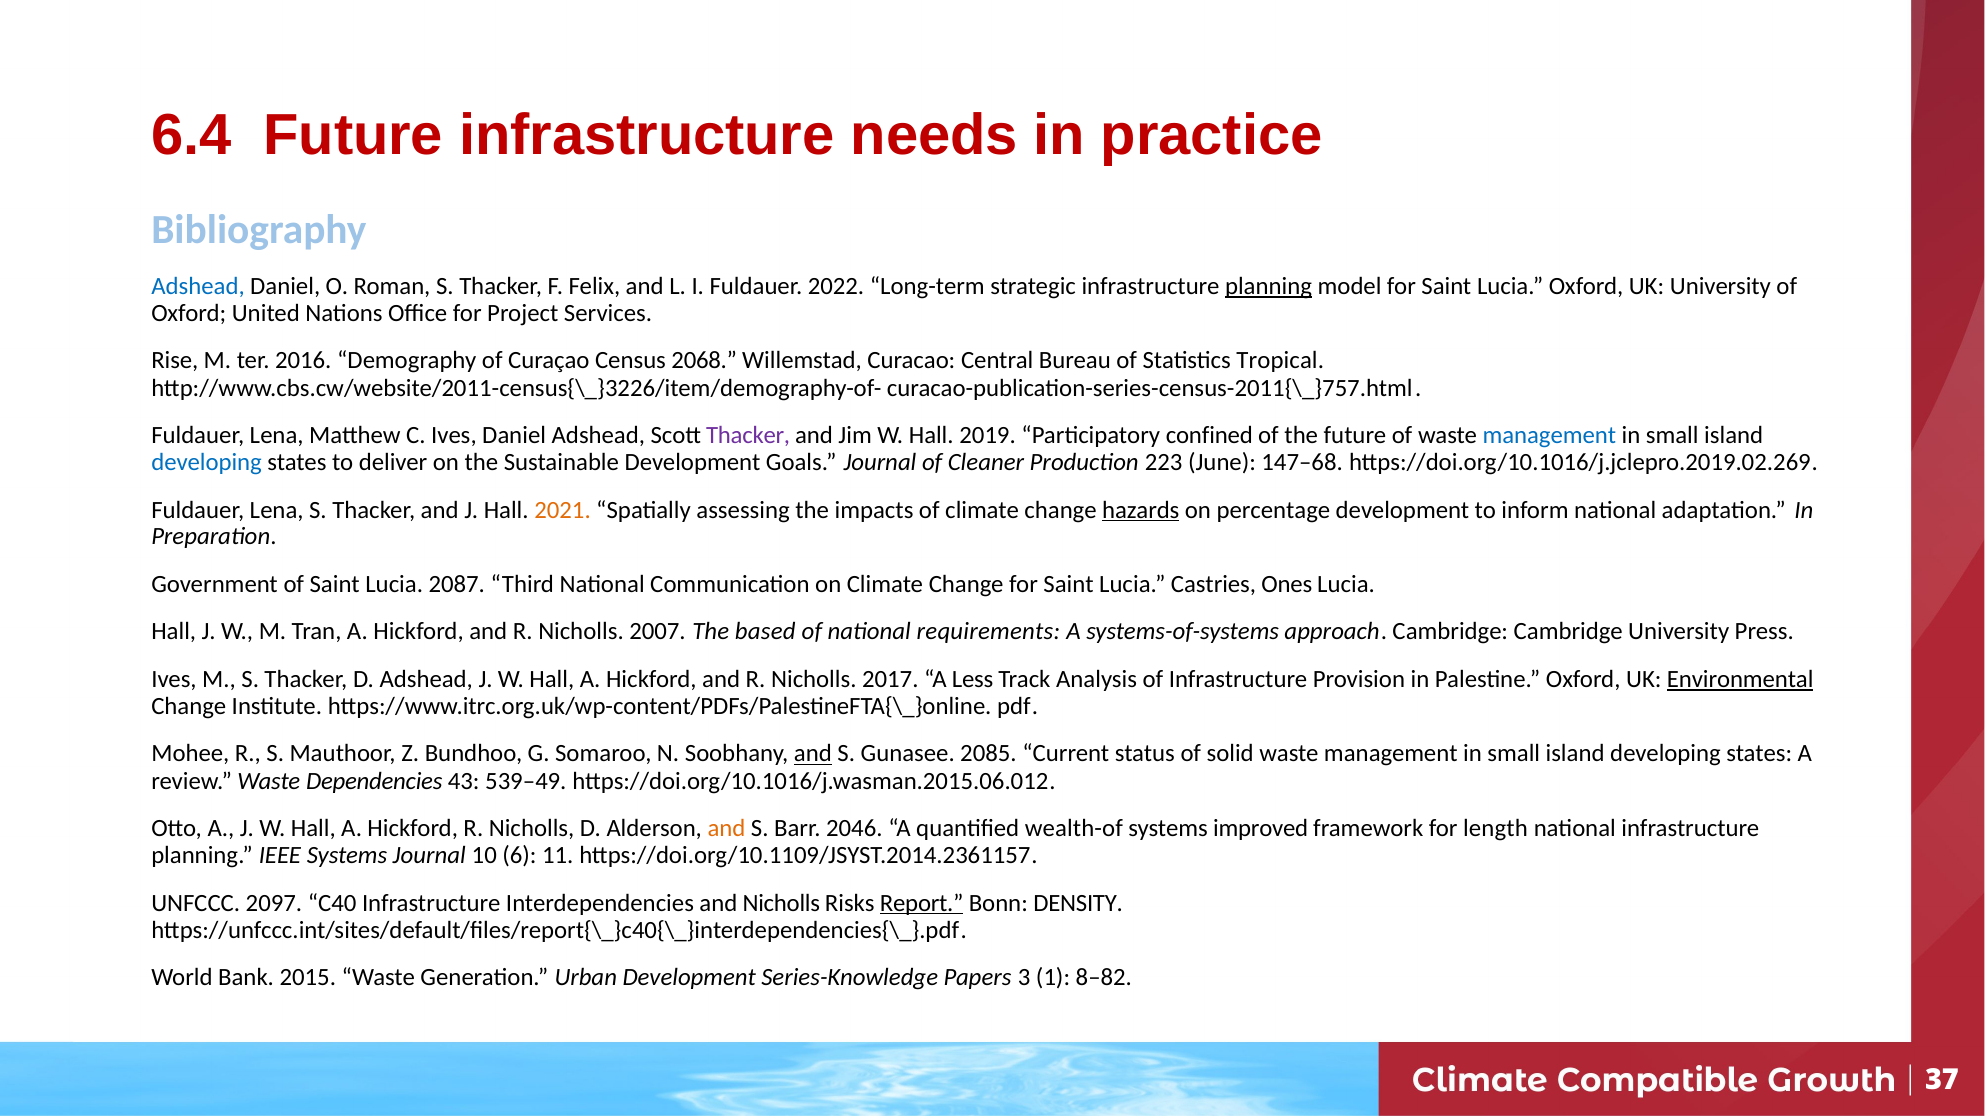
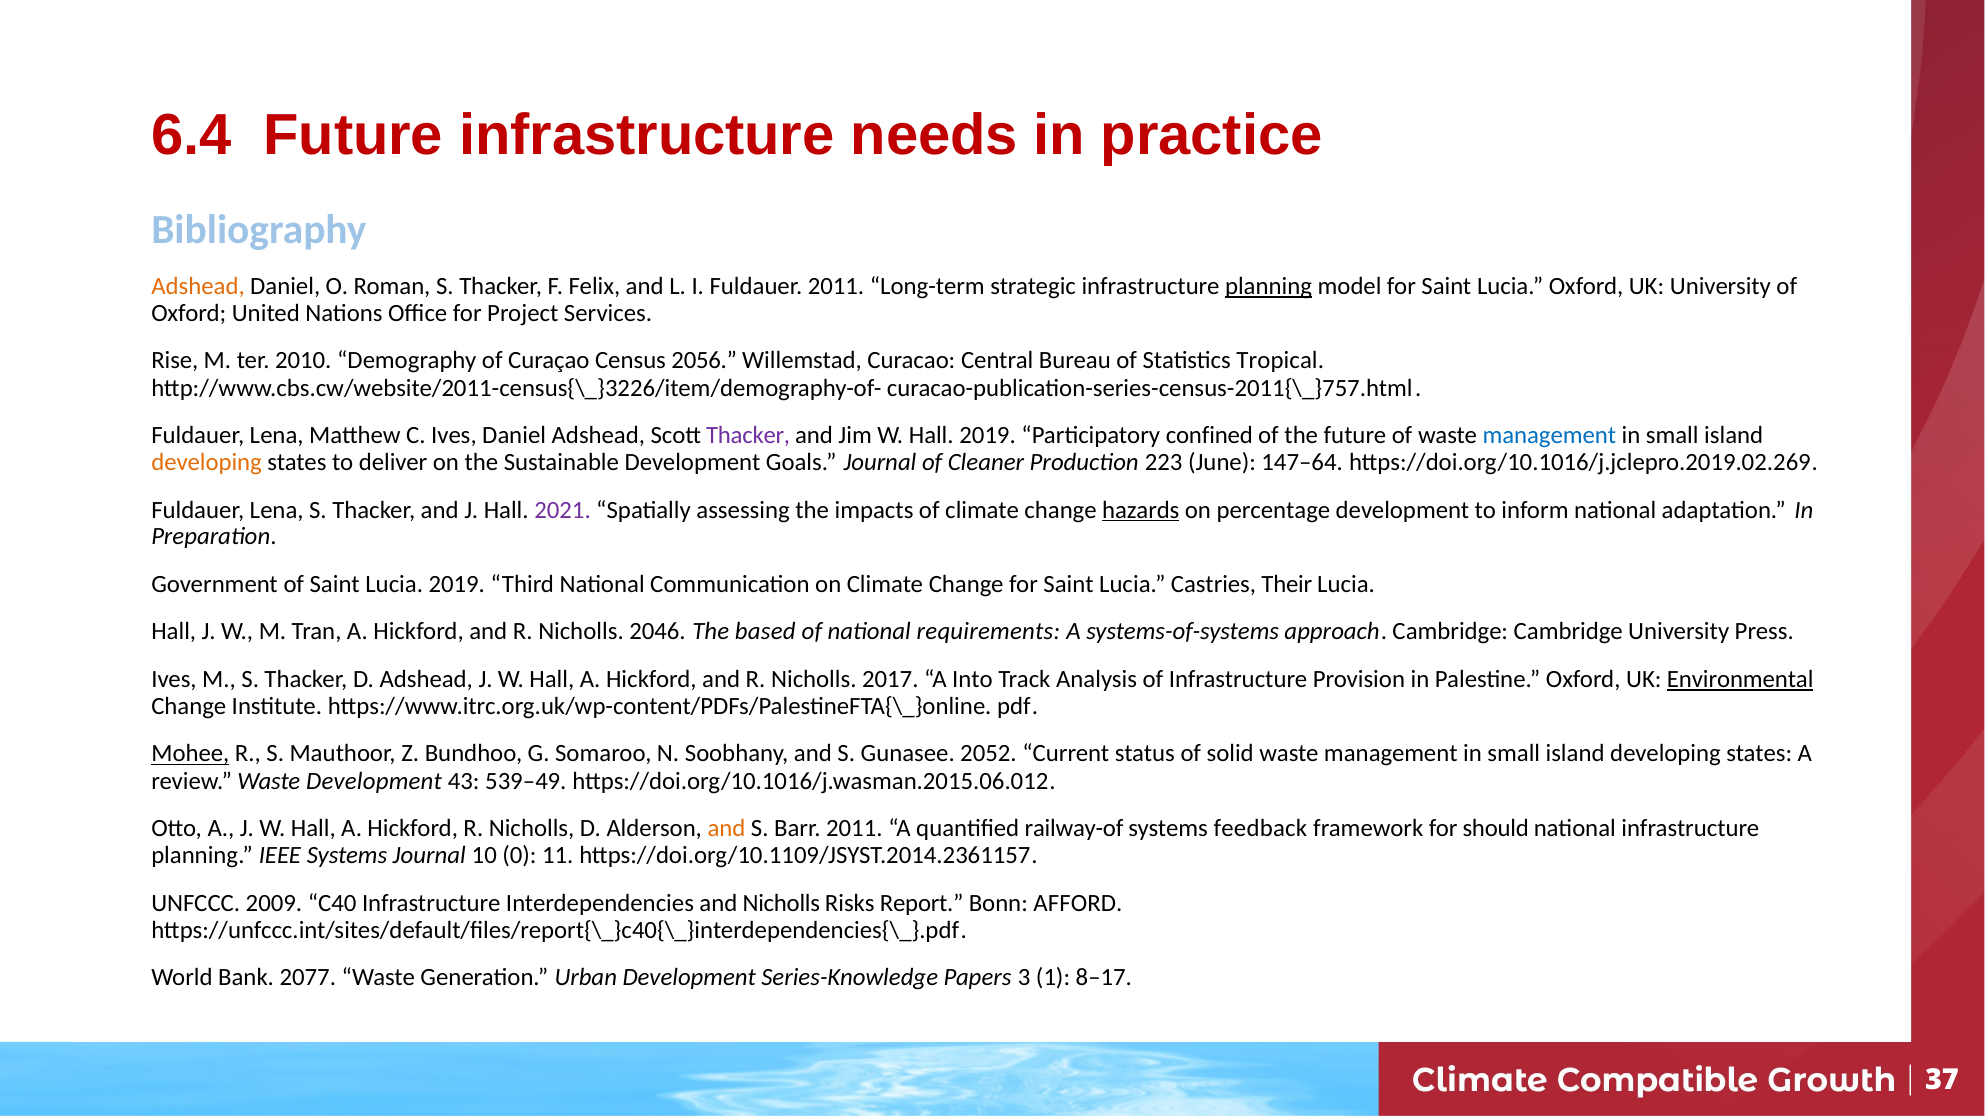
Adshead colour: blue -> orange (198, 287)
Fuldauer 2022: 2022 -> 2011 (836, 287)
2016: 2016 -> 2010 (303, 361)
2068: 2068 -> 2056 (704, 361)
developing colour: blue -> orange (207, 463)
147–68: 147–68 -> 147–64 (1302, 463)
2021 colour: orange -> purple (563, 510)
Lucia 2087: 2087 -> 2019 (457, 584)
Ones: Ones -> Their (1287, 584)
2007: 2007 -> 2046 (658, 632)
Less: Less -> Into (972, 679)
Mohee underline: none -> present (190, 754)
and underline: present -> none (813, 754)
2085: 2085 -> 2052 (988, 754)
Waste Dependencies: Dependencies -> Development (374, 781)
Barr 2046: 2046 -> 2011 (854, 829)
wealth-of: wealth-of -> railway-of (1074, 829)
improved: improved -> feedback (1260, 829)
length: length -> should (1496, 829)
6: 6 -> 0 (519, 856)
2097: 2097 -> 2009 (274, 903)
Report underline: present -> none (922, 903)
DENSITY: DENSITY -> AFFORD (1078, 903)
2015: 2015 -> 2077 (308, 978)
8–82: 8–82 -> 8–17 (1104, 978)
